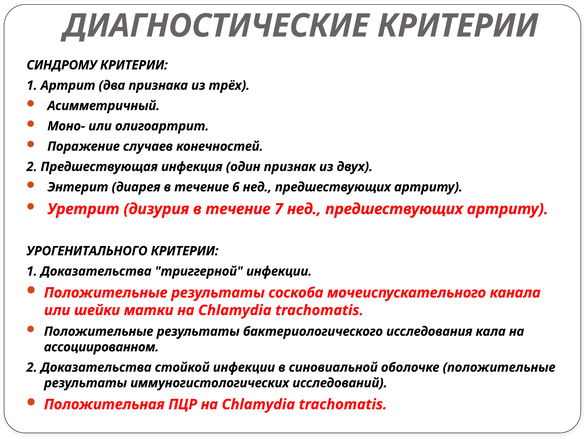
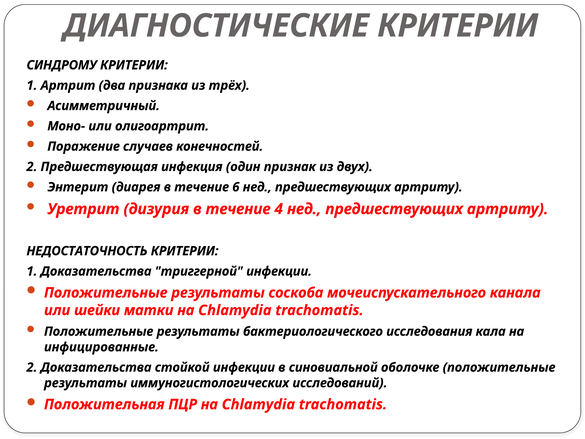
7: 7 -> 4 (279, 209)
УРОГЕНИТАЛЬНОГО: УРОГЕНИТАЛЬНОГО -> НЕДОСТАТОЧНОСТЬ (87, 251)
ассоциированном: ассоциированном -> инфицированные (101, 347)
